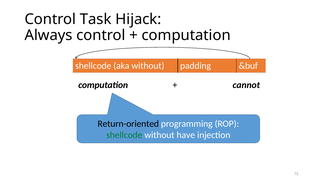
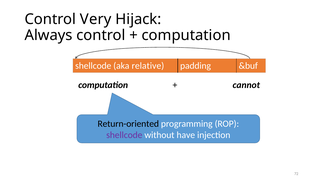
Task: Task -> Very (96, 19)
aka without: without -> relative (148, 66)
shellcode colour: green -> purple (124, 135)
